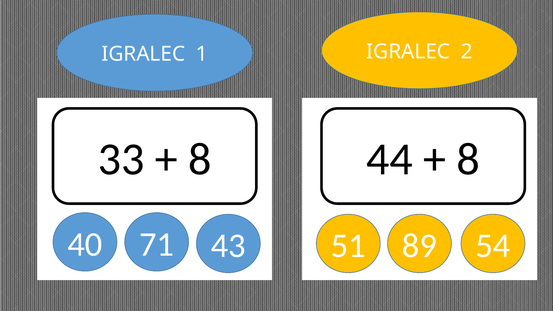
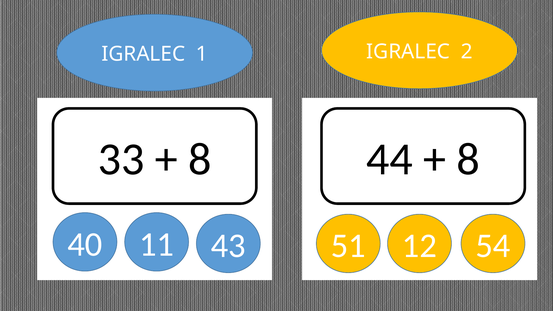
71: 71 -> 11 (157, 244)
89: 89 -> 12 (419, 246)
